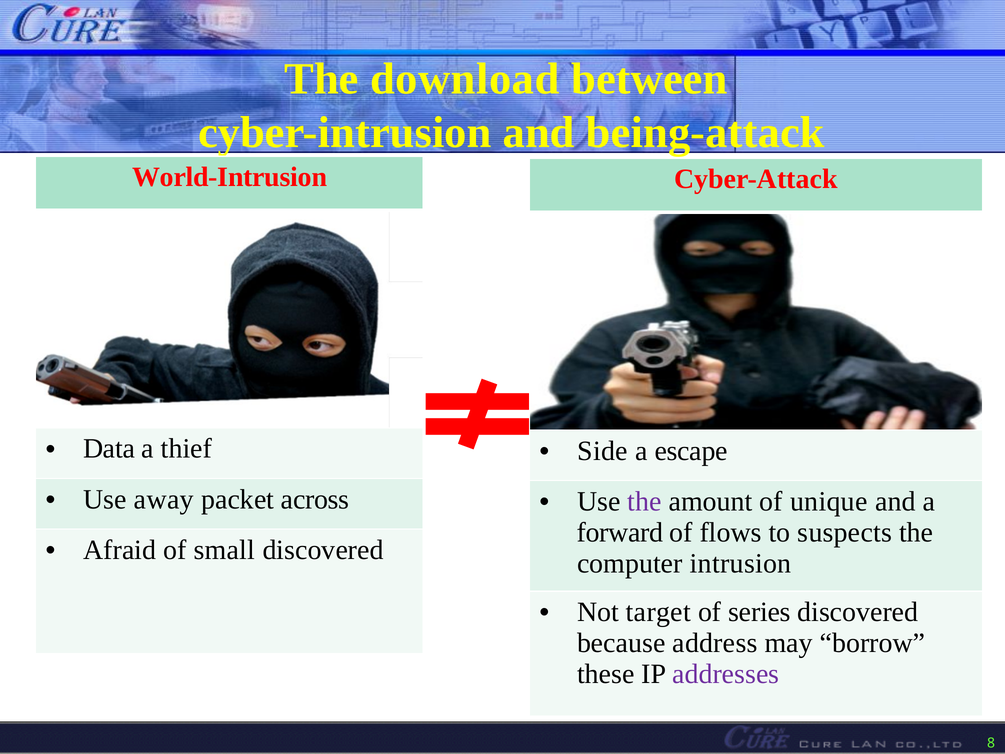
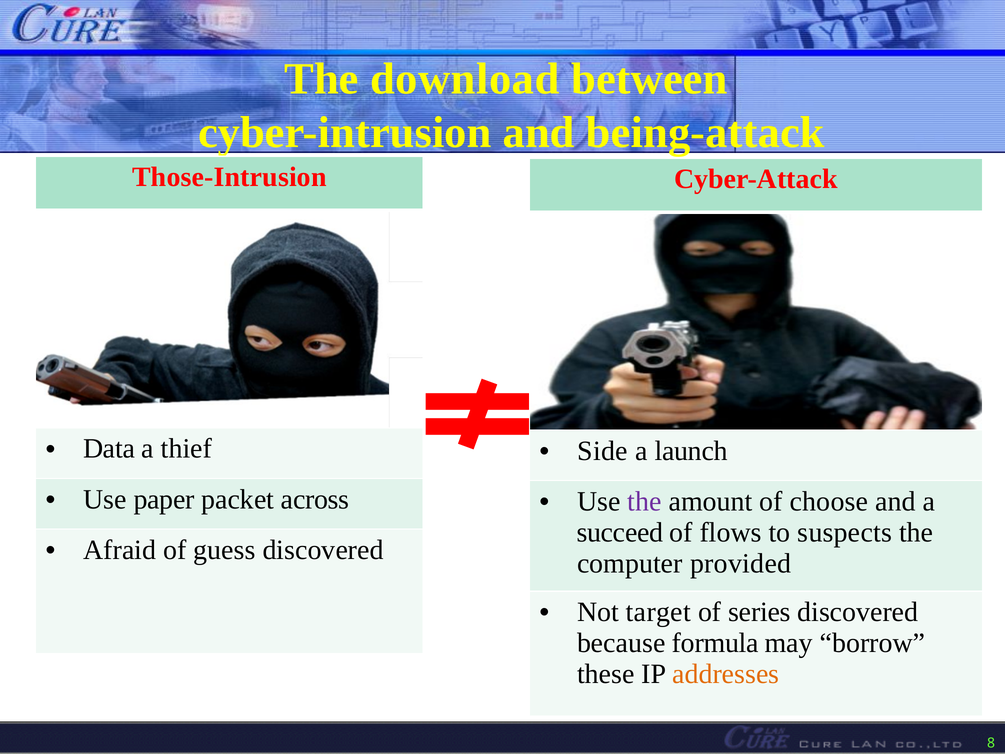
World-Intrusion: World-Intrusion -> Those-Intrusion (229, 177)
escape: escape -> launch (691, 451)
away: away -> paper (164, 499)
unique: unique -> choose (829, 501)
forward: forward -> succeed (620, 532)
small: small -> guess (224, 550)
intrusion: intrusion -> provided (741, 563)
address: address -> formula (715, 643)
addresses colour: purple -> orange (726, 674)
